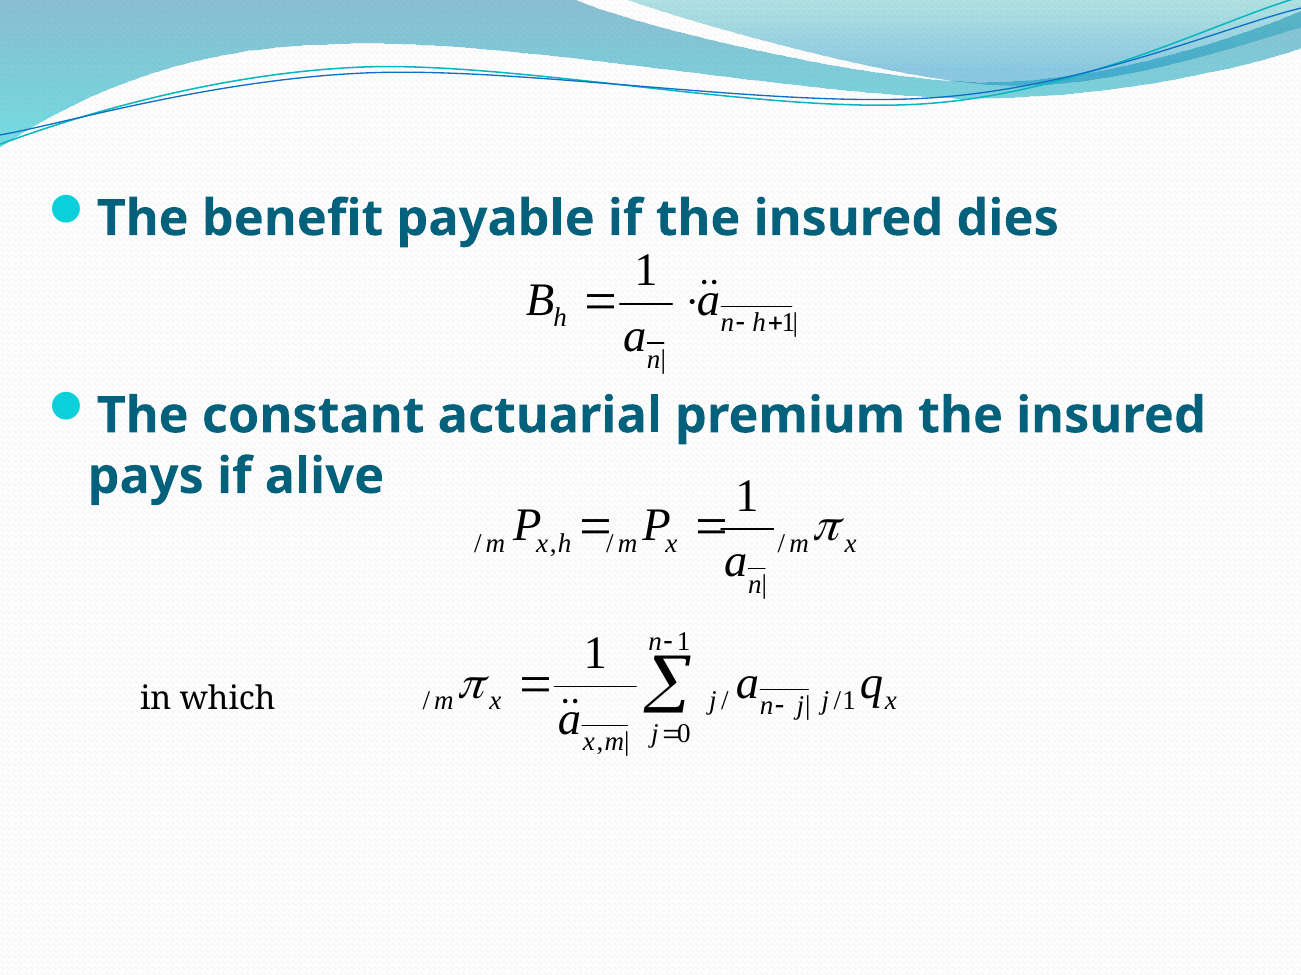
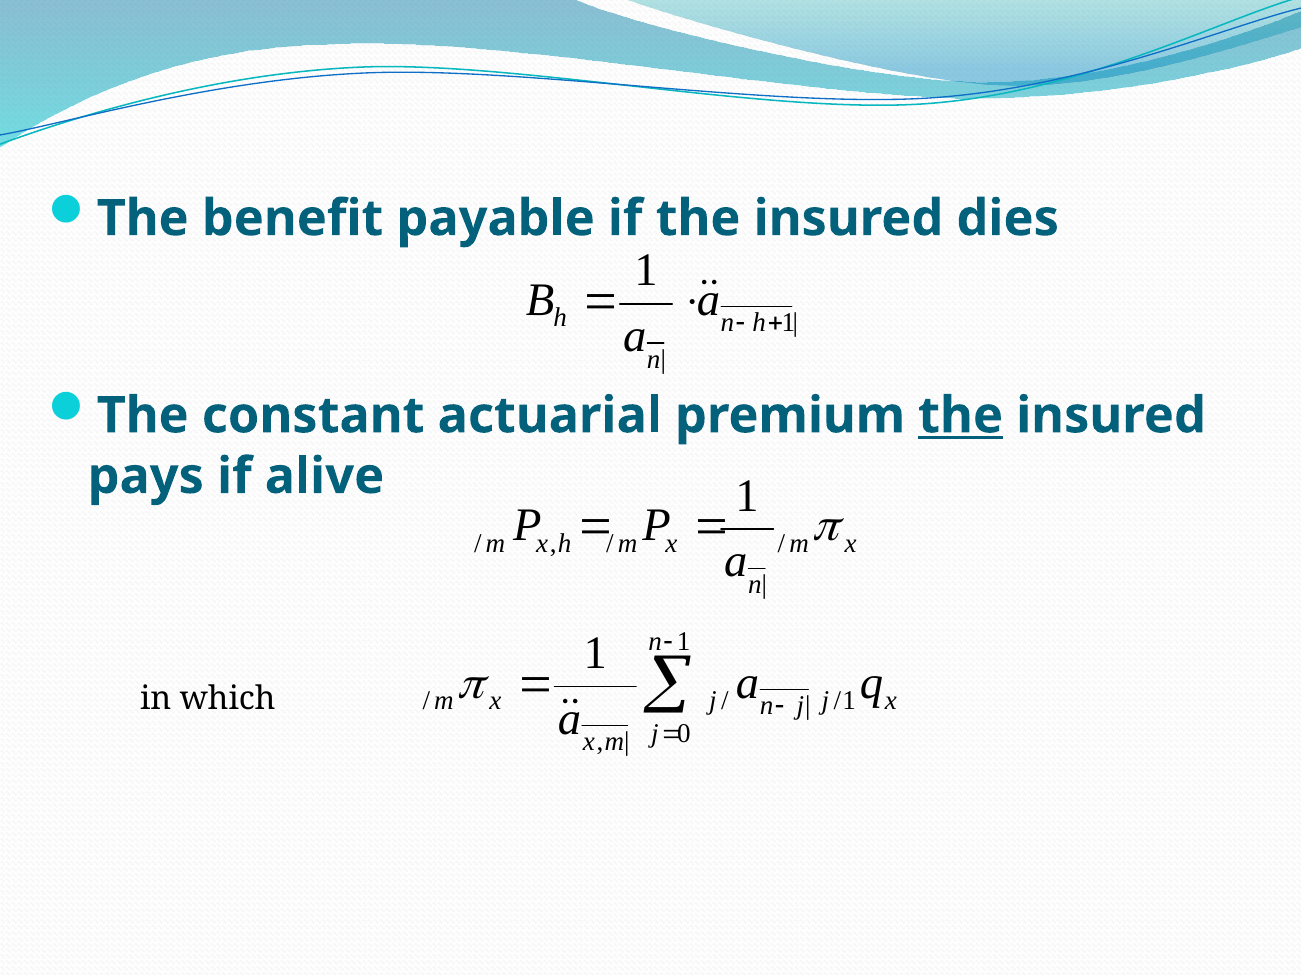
the underline: none -> present (961, 416)
